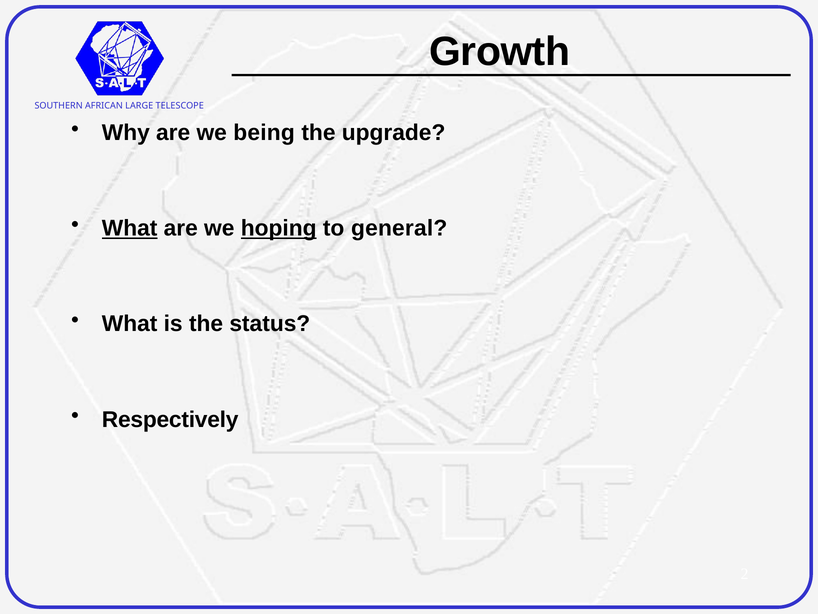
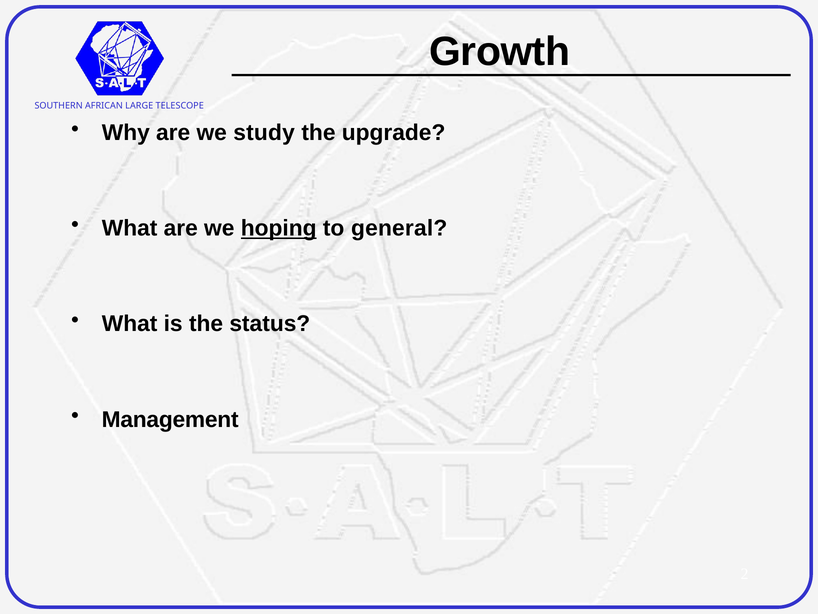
being: being -> study (264, 133)
What underline: present -> none (130, 228)
Respectively: Respectively -> Management (170, 419)
